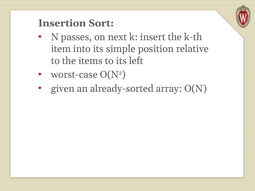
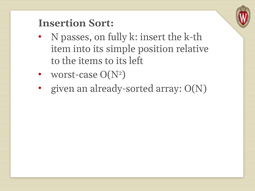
next: next -> fully (117, 37)
